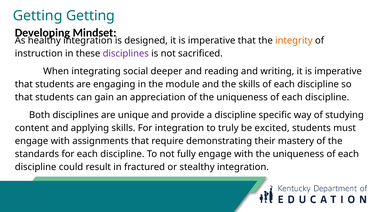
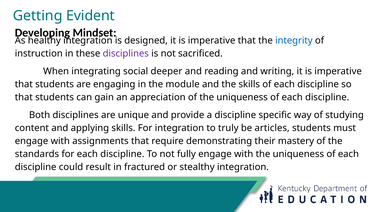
Getting Getting: Getting -> Evident (90, 16)
integrity colour: orange -> blue (294, 41)
excited: excited -> articles (272, 128)
